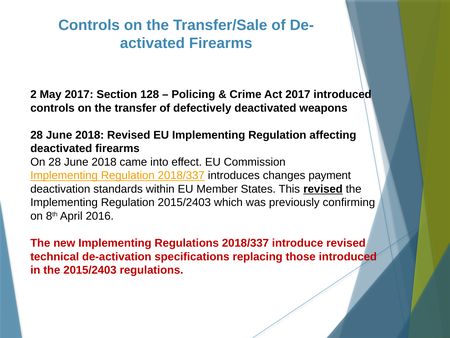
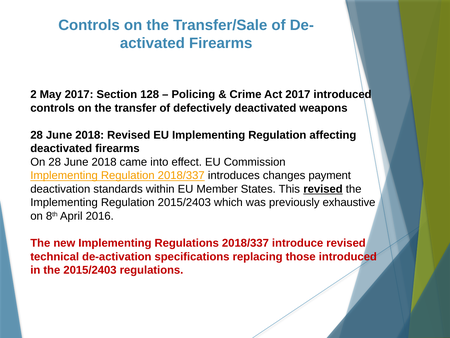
confirming: confirming -> exhaustive (349, 202)
